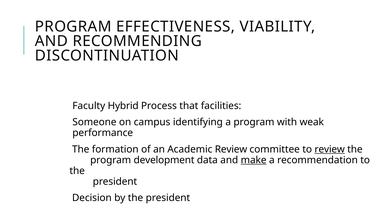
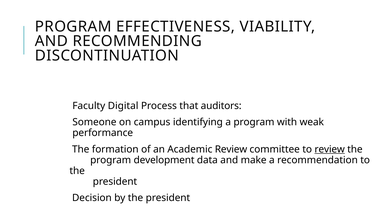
Hybrid: Hybrid -> Digital (123, 106)
facilities: facilities -> auditors (221, 106)
make underline: present -> none (254, 160)
